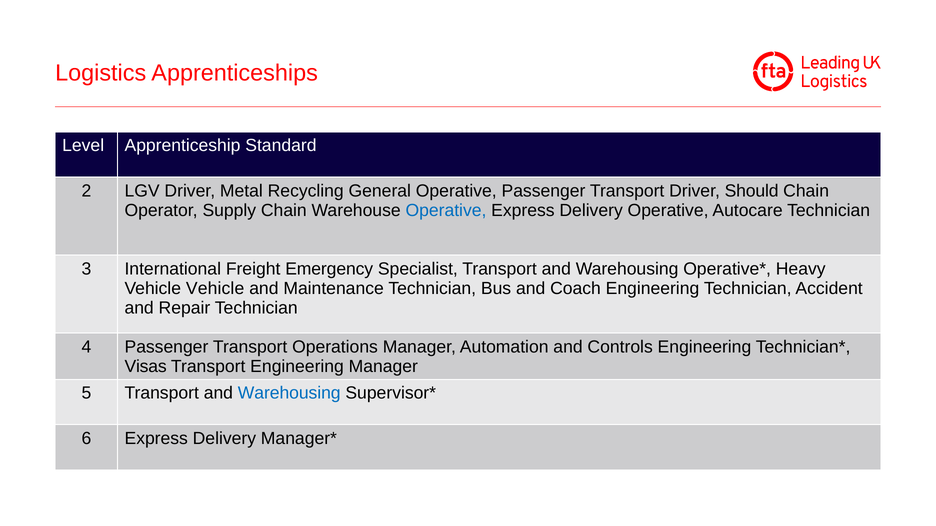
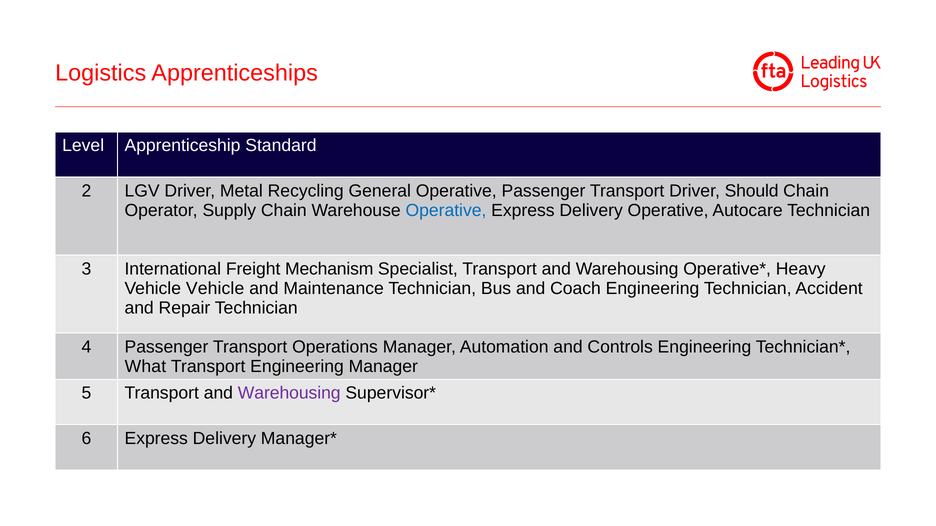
Emergency: Emergency -> Mechanism (329, 269)
Visas: Visas -> What (145, 367)
Warehousing colour: blue -> purple (289, 393)
